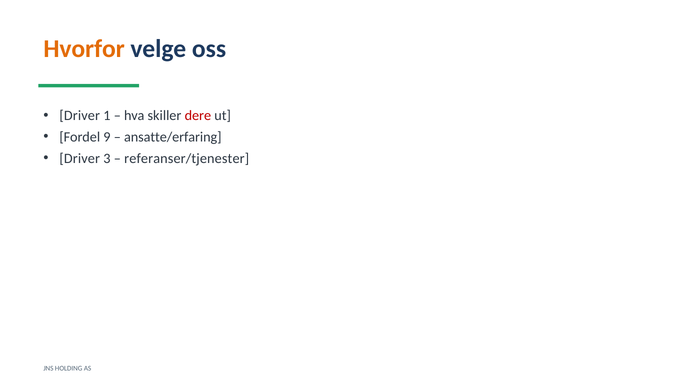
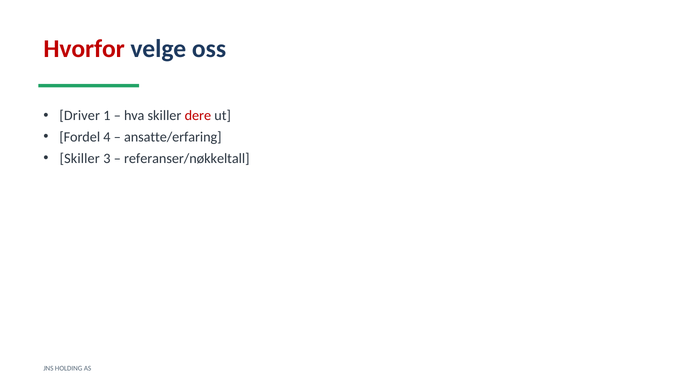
Hvorfor colour: orange -> red (84, 49)
9: 9 -> 4 (107, 137)
Driver: Driver -> Skiller (80, 158)
referanser/tjenester: referanser/tjenester -> referanser/nøkkeltall (187, 158)
